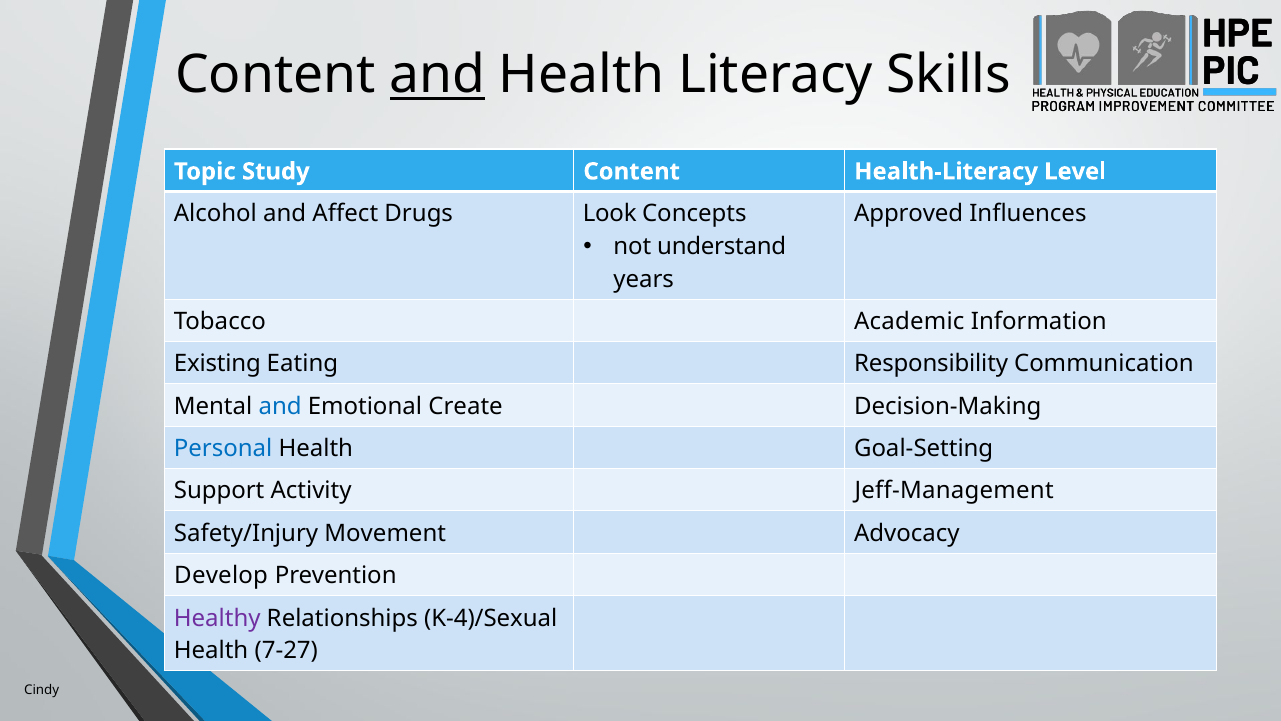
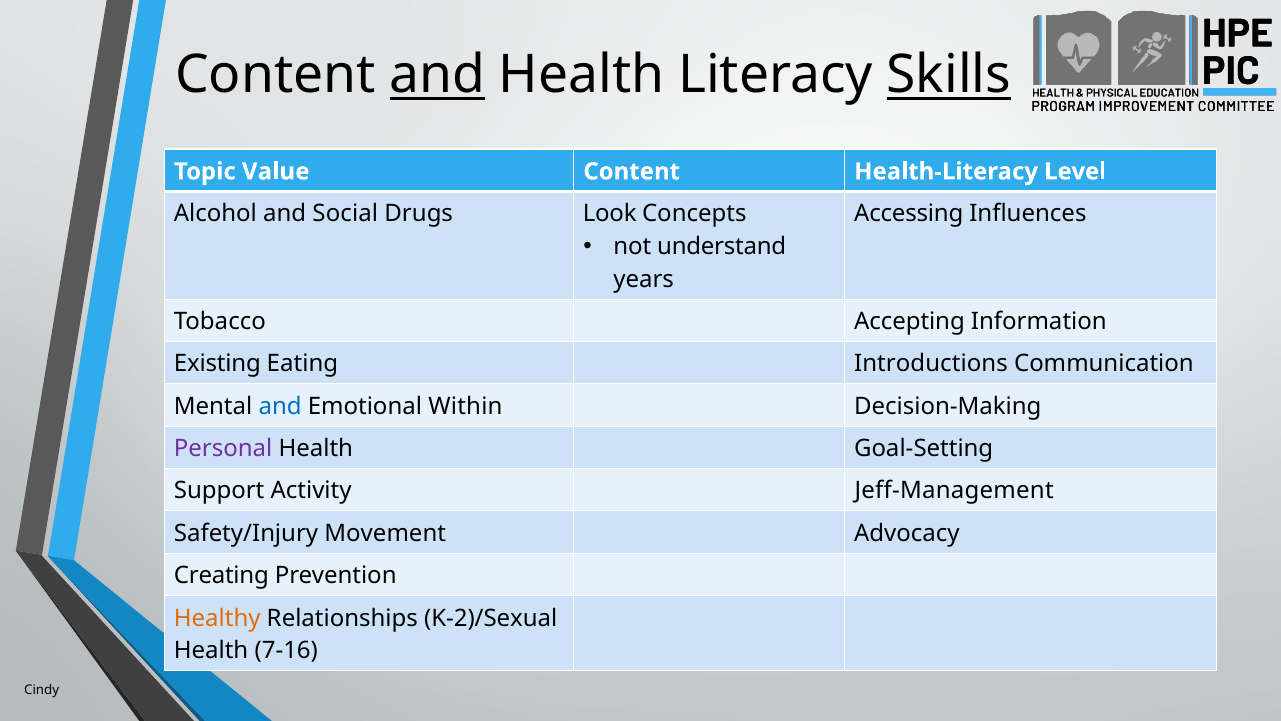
Skills underline: none -> present (949, 75)
Study: Study -> Value (276, 171)
Affect: Affect -> Social (345, 214)
Approved: Approved -> Accessing (909, 214)
Academic: Academic -> Accepting (909, 321)
Responsibility: Responsibility -> Introductions (931, 364)
Create: Create -> Within (465, 406)
Personal colour: blue -> purple (223, 448)
Develop: Develop -> Creating (221, 575)
Healthy colour: purple -> orange (217, 618)
K-4)/Sexual: K-4)/Sexual -> K-2)/Sexual (491, 618)
7-27: 7-27 -> 7-16 (286, 650)
